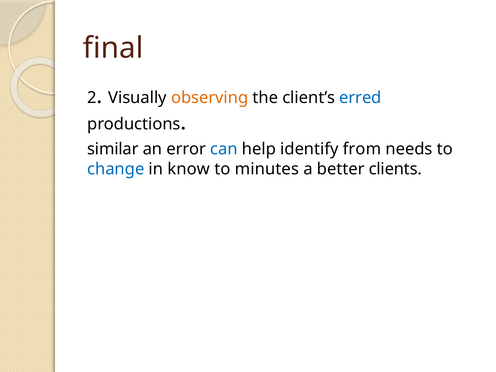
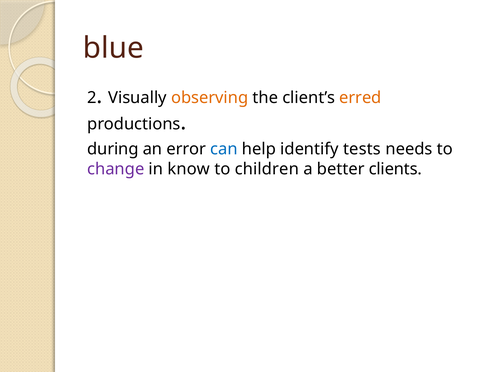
final: final -> blue (113, 48)
erred colour: blue -> orange (360, 98)
similar: similar -> during (113, 149)
from: from -> tests (362, 149)
change colour: blue -> purple (116, 169)
minutes: minutes -> children (267, 169)
